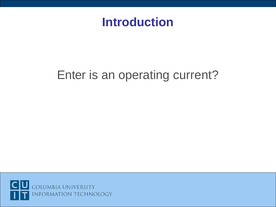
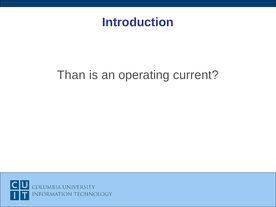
Enter: Enter -> Than (71, 75)
